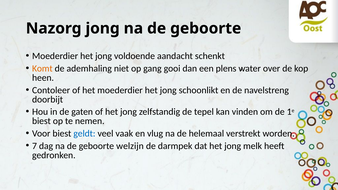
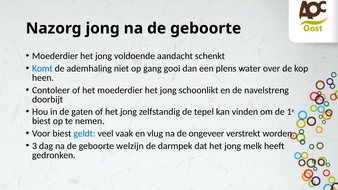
Komt colour: orange -> blue (42, 69)
helemaal: helemaal -> ongeveer (206, 134)
7: 7 -> 3 (35, 146)
